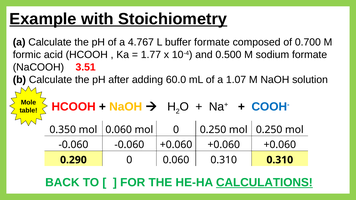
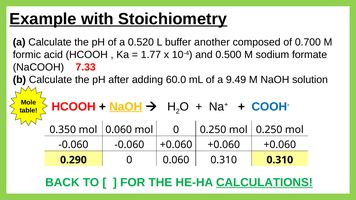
4.767: 4.767 -> 0.520 (141, 42)
buffer formate: formate -> another (212, 42)
3.51: 3.51 -> 7.33 (86, 67)
1.07: 1.07 -> 9.49 (236, 80)
NaOH underline: none -> present (126, 107)
